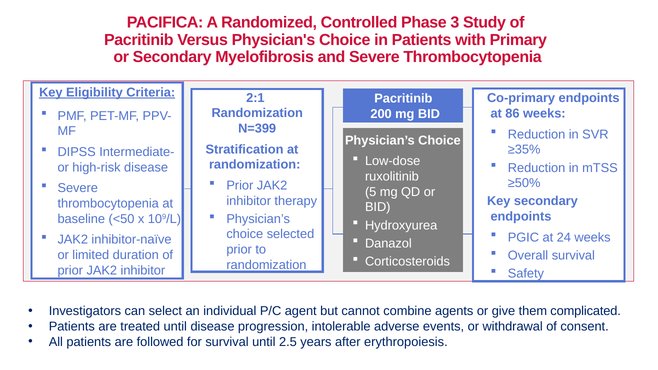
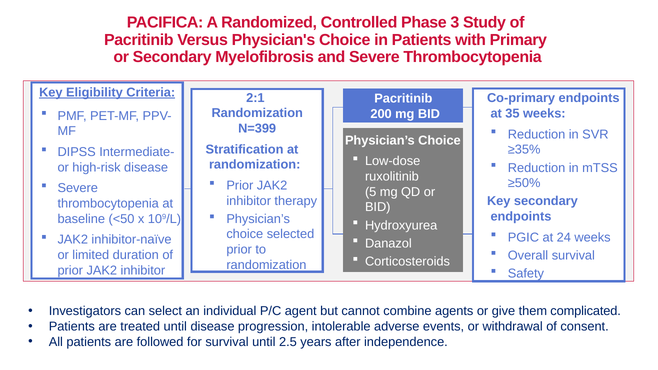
86: 86 -> 35 (512, 114)
erythropoiesis: erythropoiesis -> independence (406, 342)
